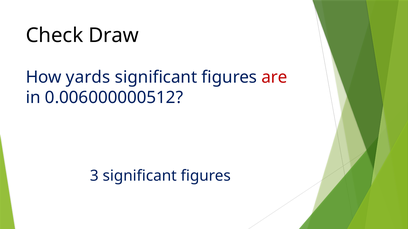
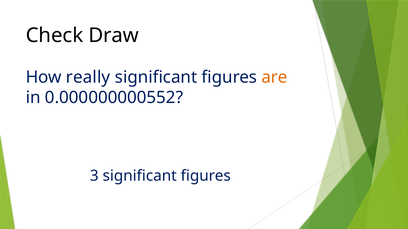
yards: yards -> really (88, 78)
are colour: red -> orange (274, 78)
0.006000000512: 0.006000000512 -> 0.000000000552 (114, 98)
